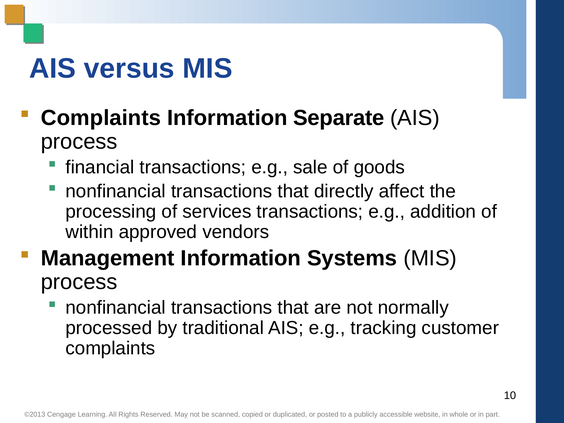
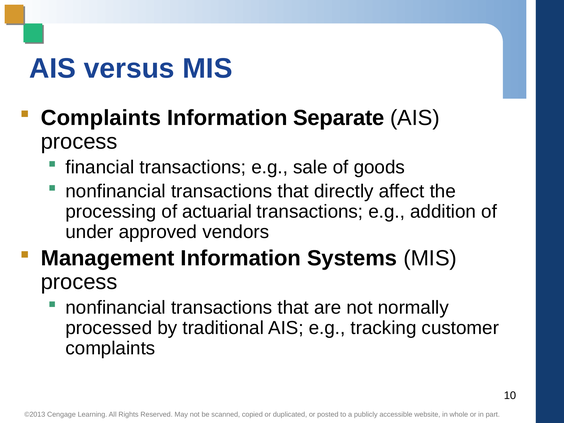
services: services -> actuarial (217, 212)
within: within -> under (90, 232)
